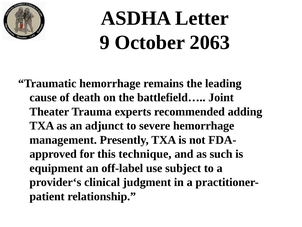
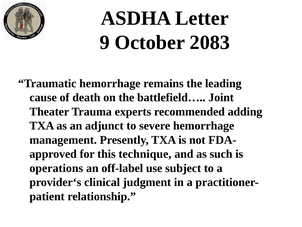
2063: 2063 -> 2083 (210, 42)
equipment: equipment -> operations (56, 168)
